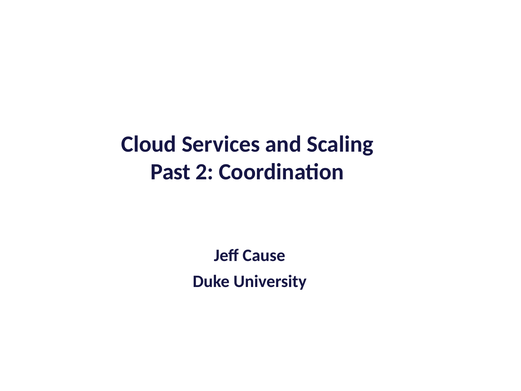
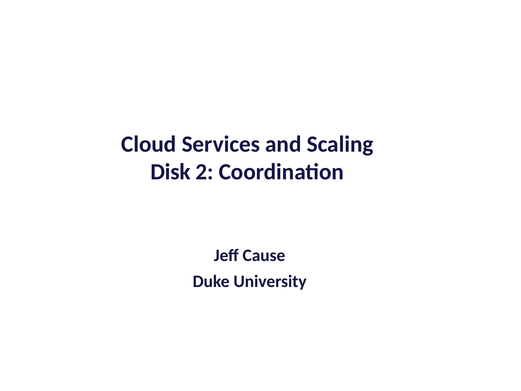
Past: Past -> Disk (171, 172)
